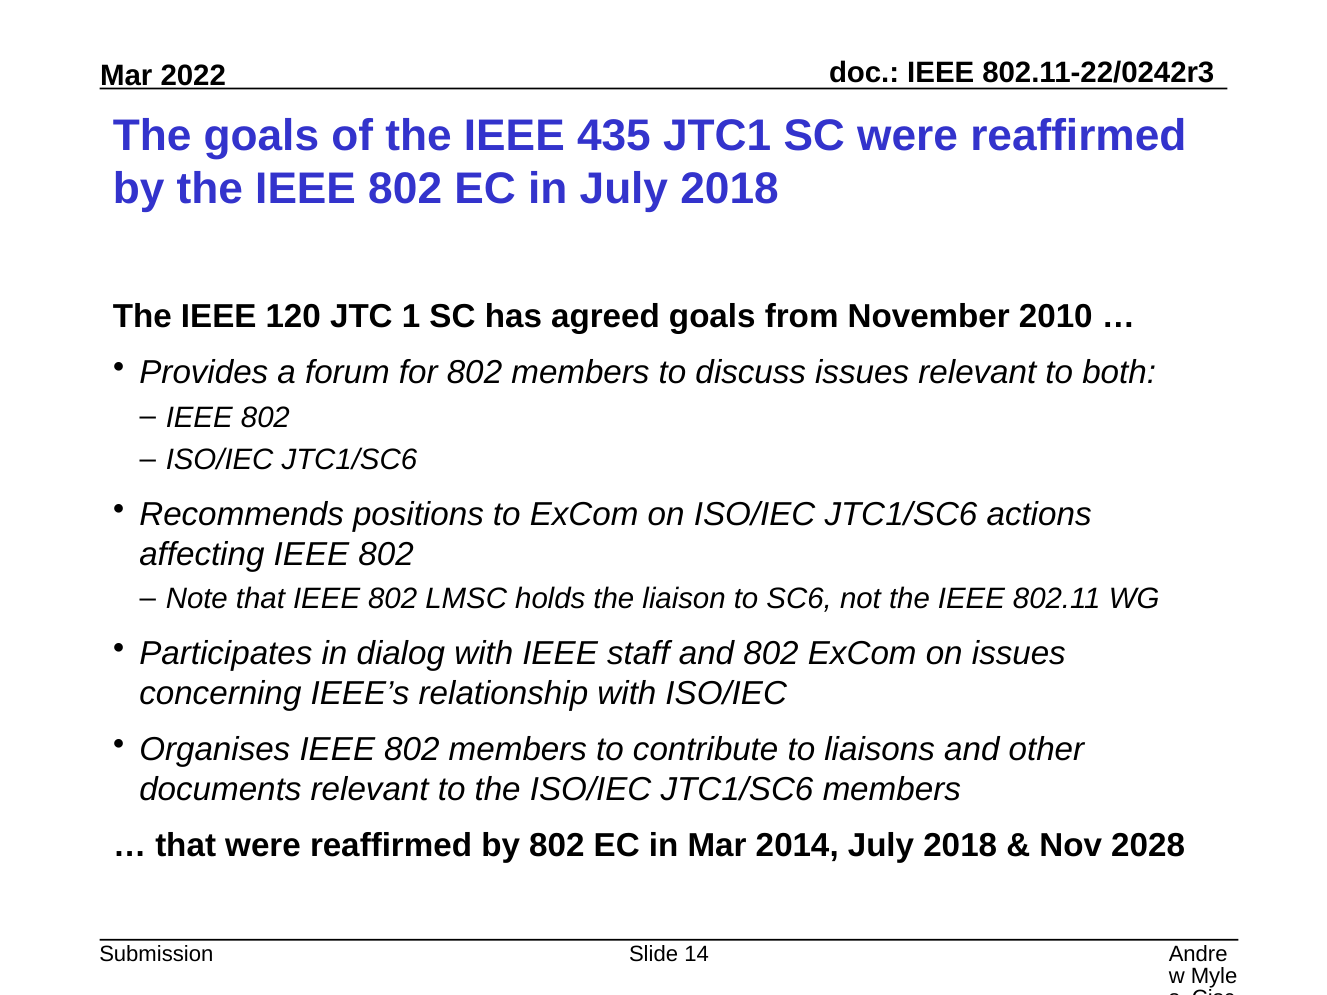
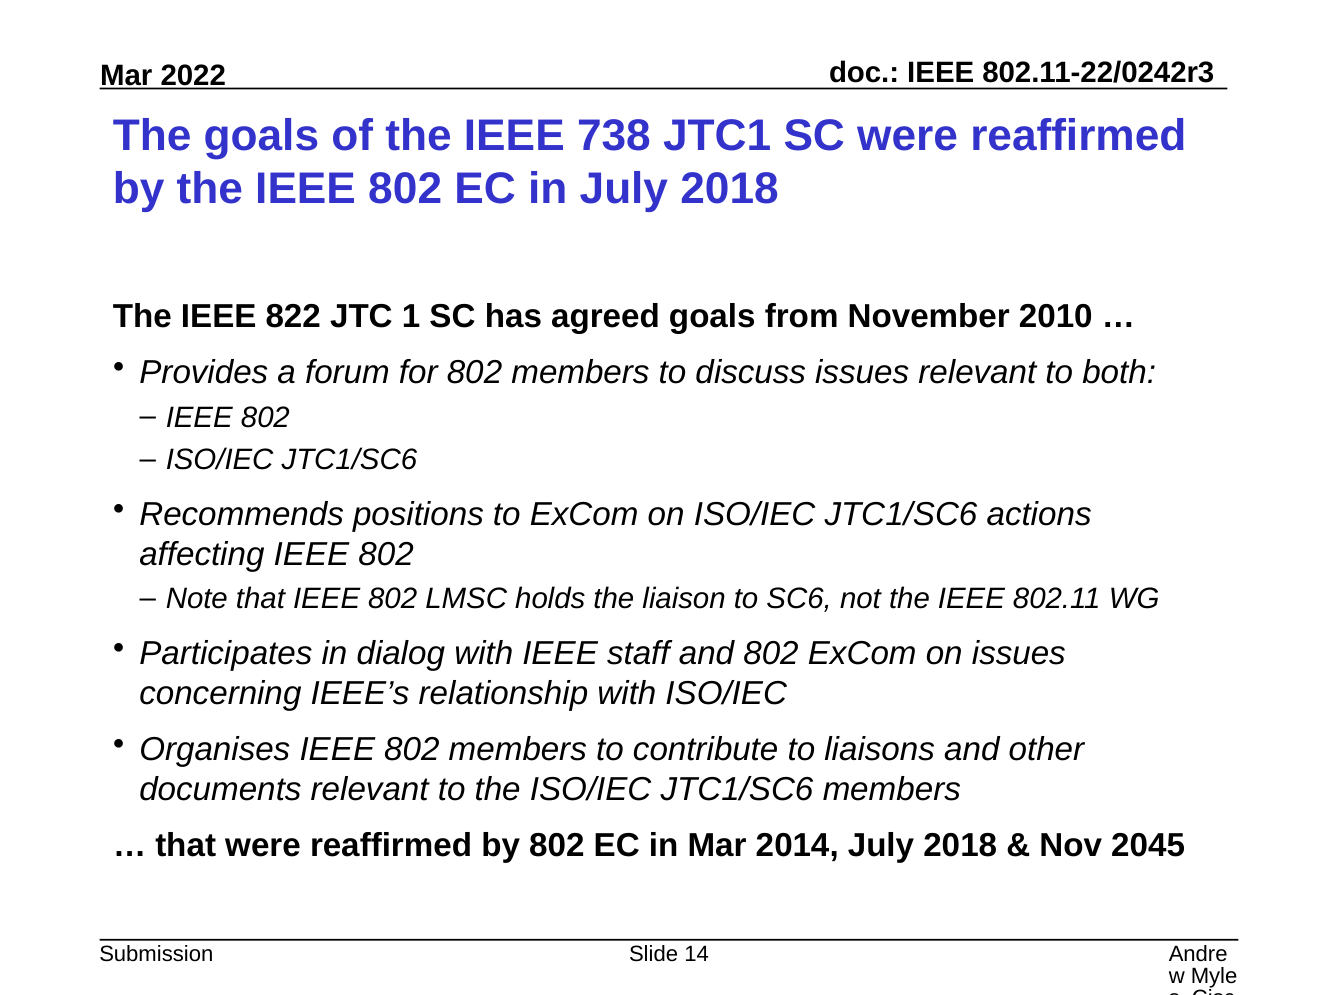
435: 435 -> 738 (614, 136)
120: 120 -> 822 (293, 316)
2028: 2028 -> 2045 (1148, 846)
